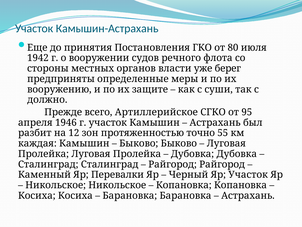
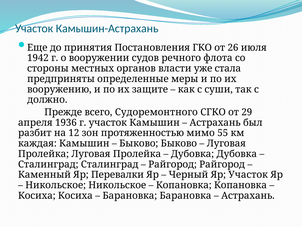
80: 80 -> 26 (233, 47)
берег: берег -> стала (228, 68)
Артиллерийское: Артиллерийское -> Судоремонтного (156, 112)
95: 95 -> 29 (247, 112)
1946: 1946 -> 1936 (66, 122)
точно: точно -> мимо (201, 133)
